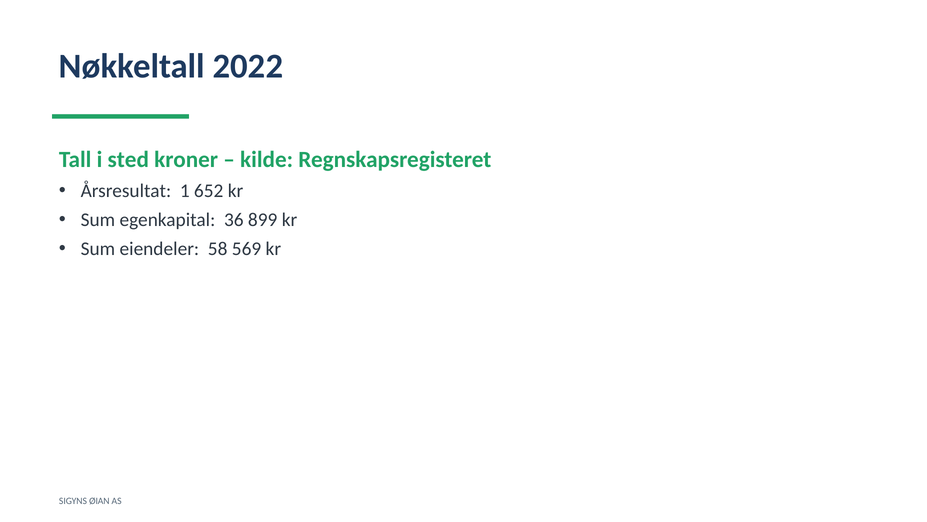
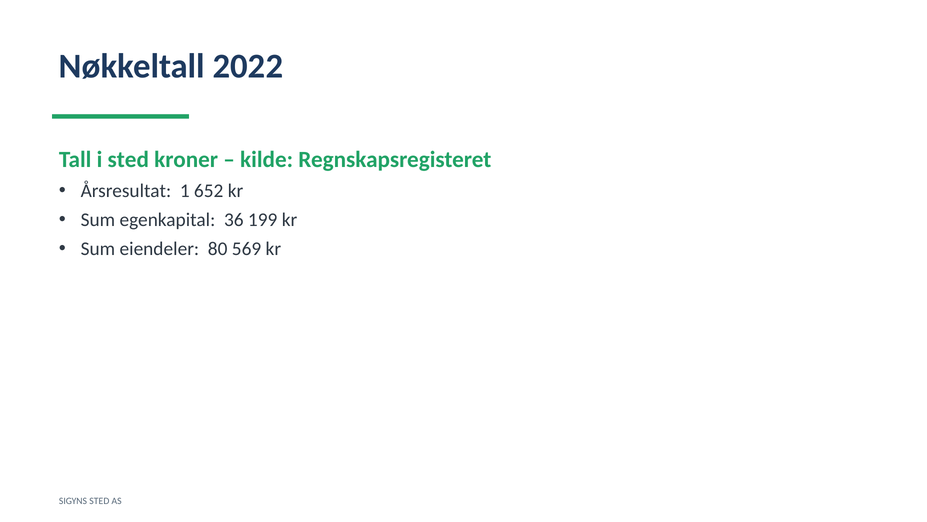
899: 899 -> 199 (263, 220)
58: 58 -> 80 (218, 249)
SIGYNS ØIAN: ØIAN -> STED (99, 500)
